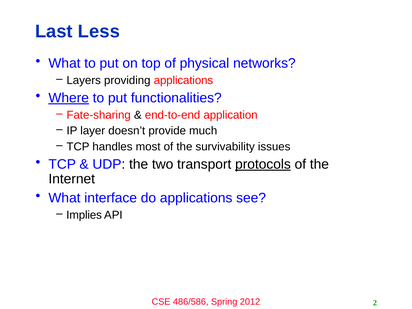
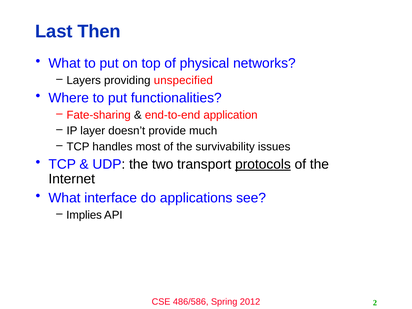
Less: Less -> Then (99, 31)
providing applications: applications -> unspecified (183, 80)
Where underline: present -> none (69, 98)
